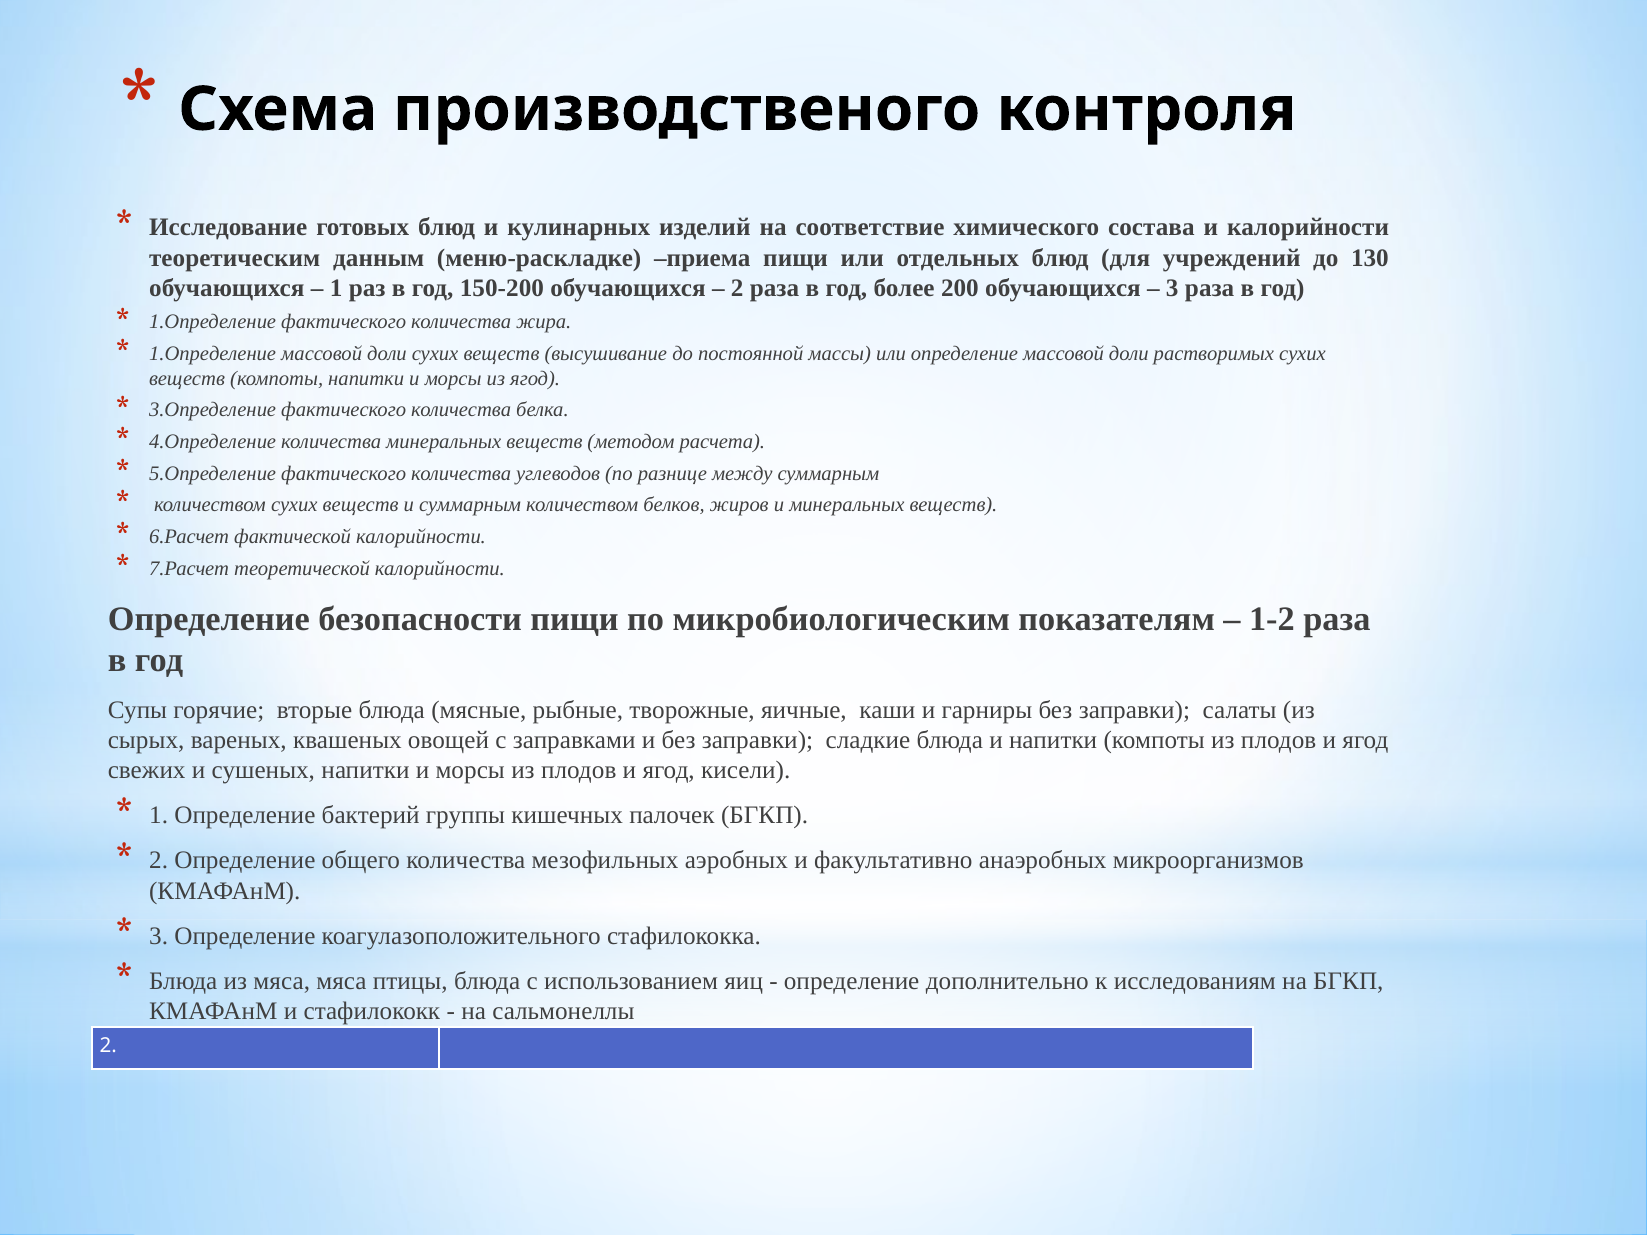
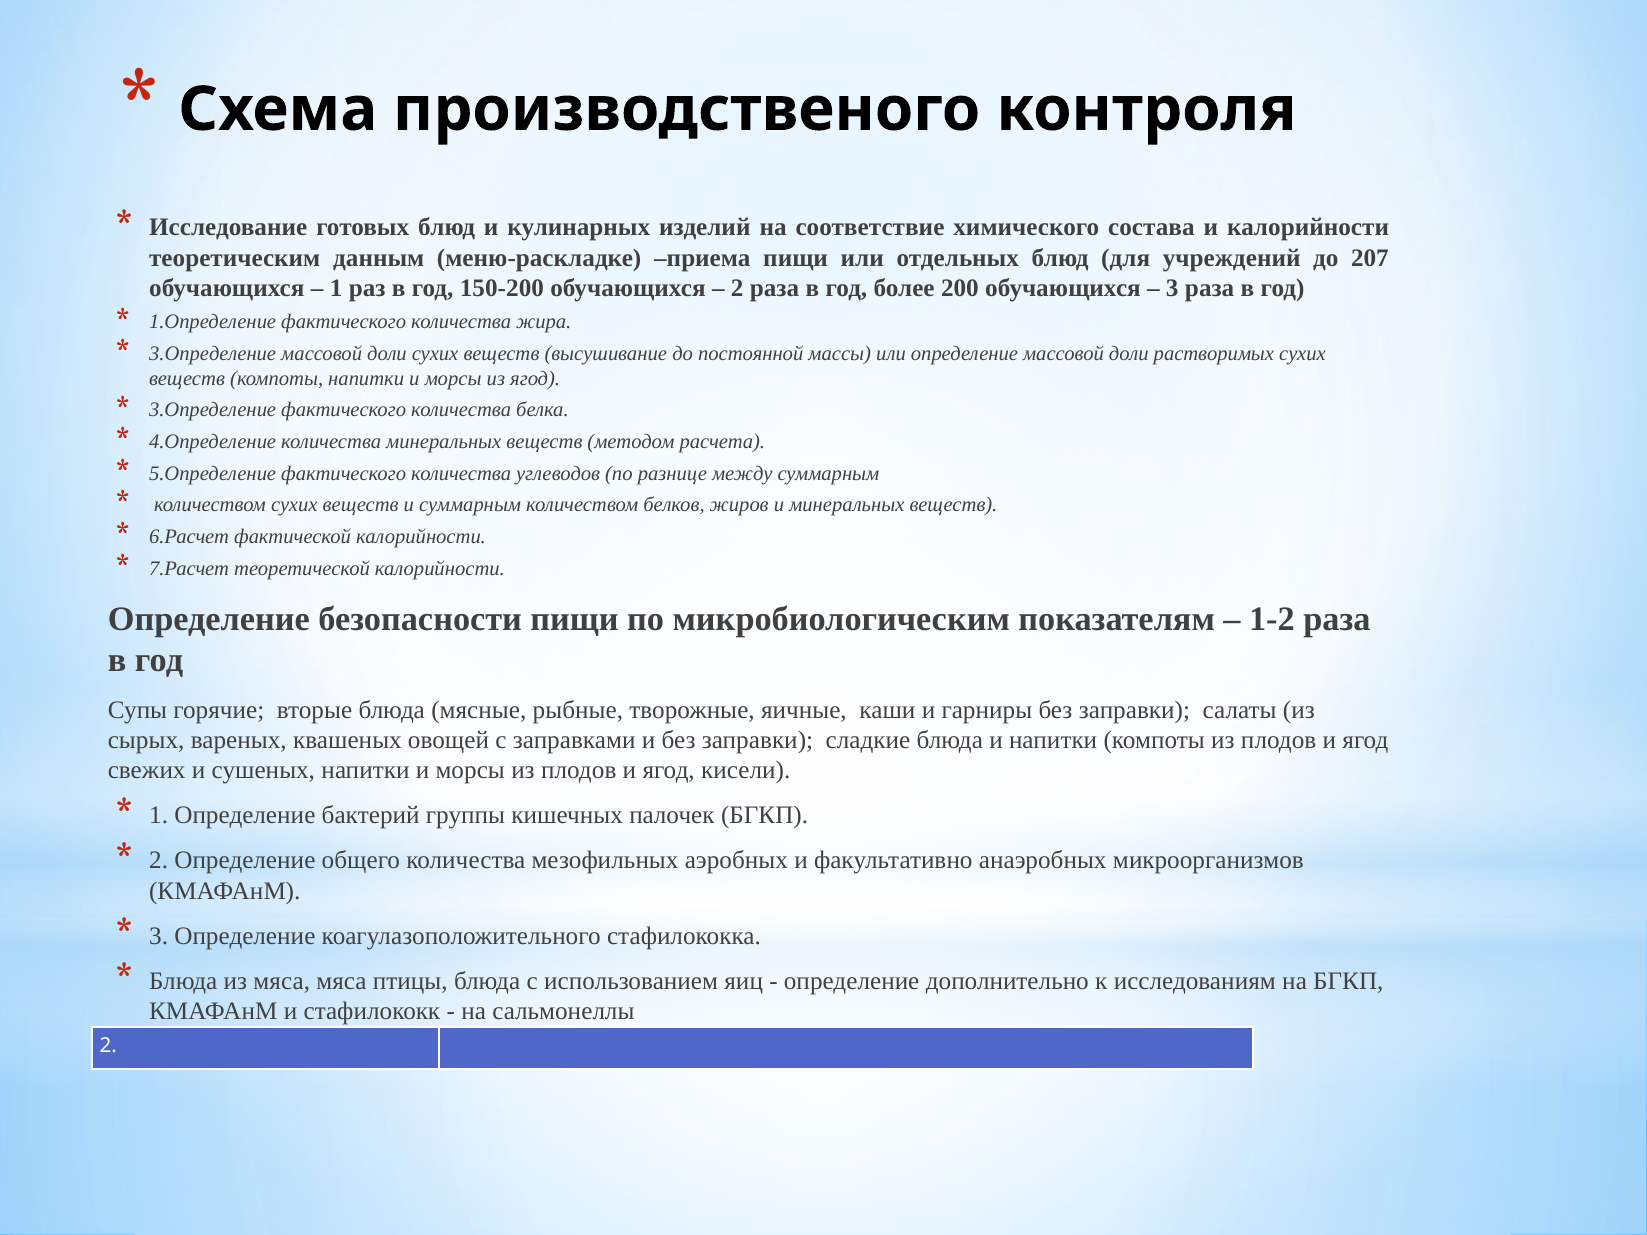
130: 130 -> 207 (1370, 258)
1.Определение: 1.Определение -> 3.Определение (213, 354)
